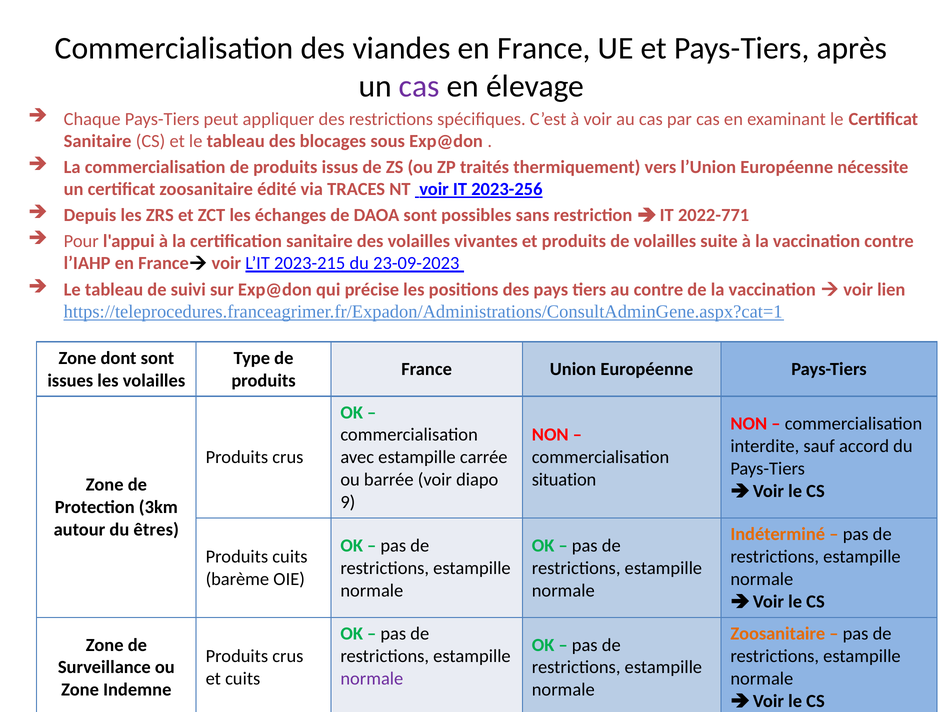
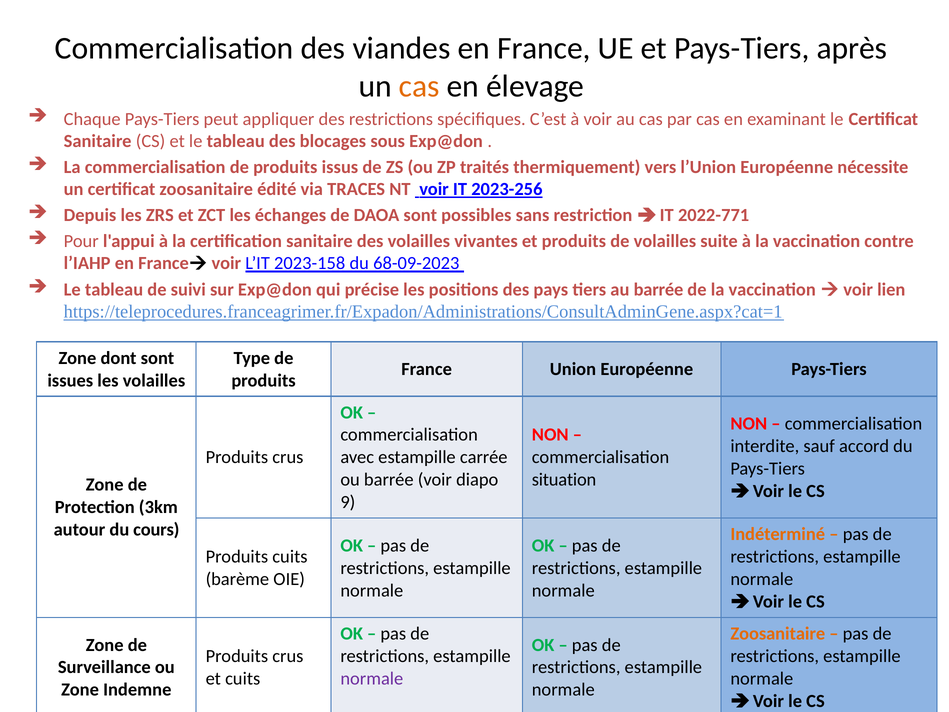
cas colour: purple -> orange (419, 86)
2023-215: 2023-215 -> 2023-158 (310, 263)
23-09-2023: 23-09-2023 -> 68-09-2023 (416, 263)
au contre: contre -> barrée (658, 289)
êtres: êtres -> cours (156, 529)
